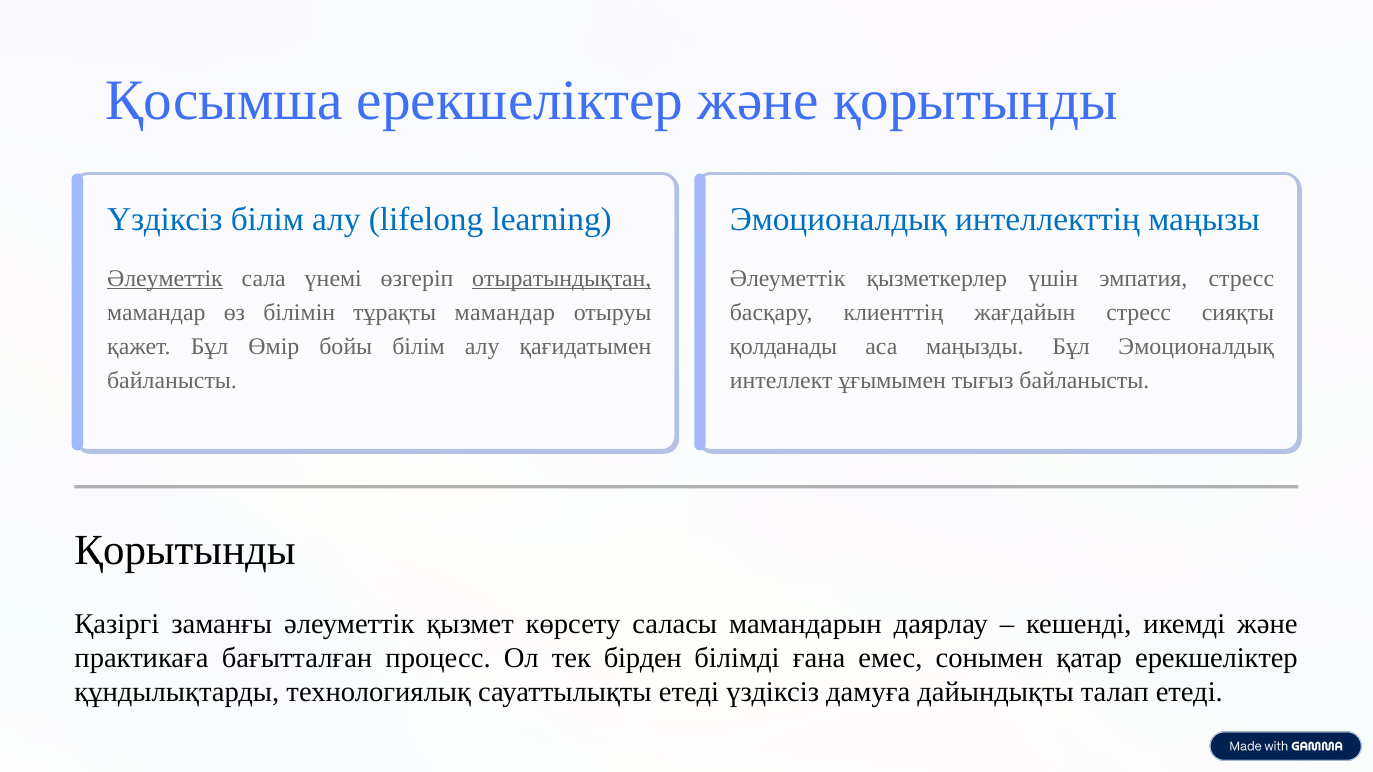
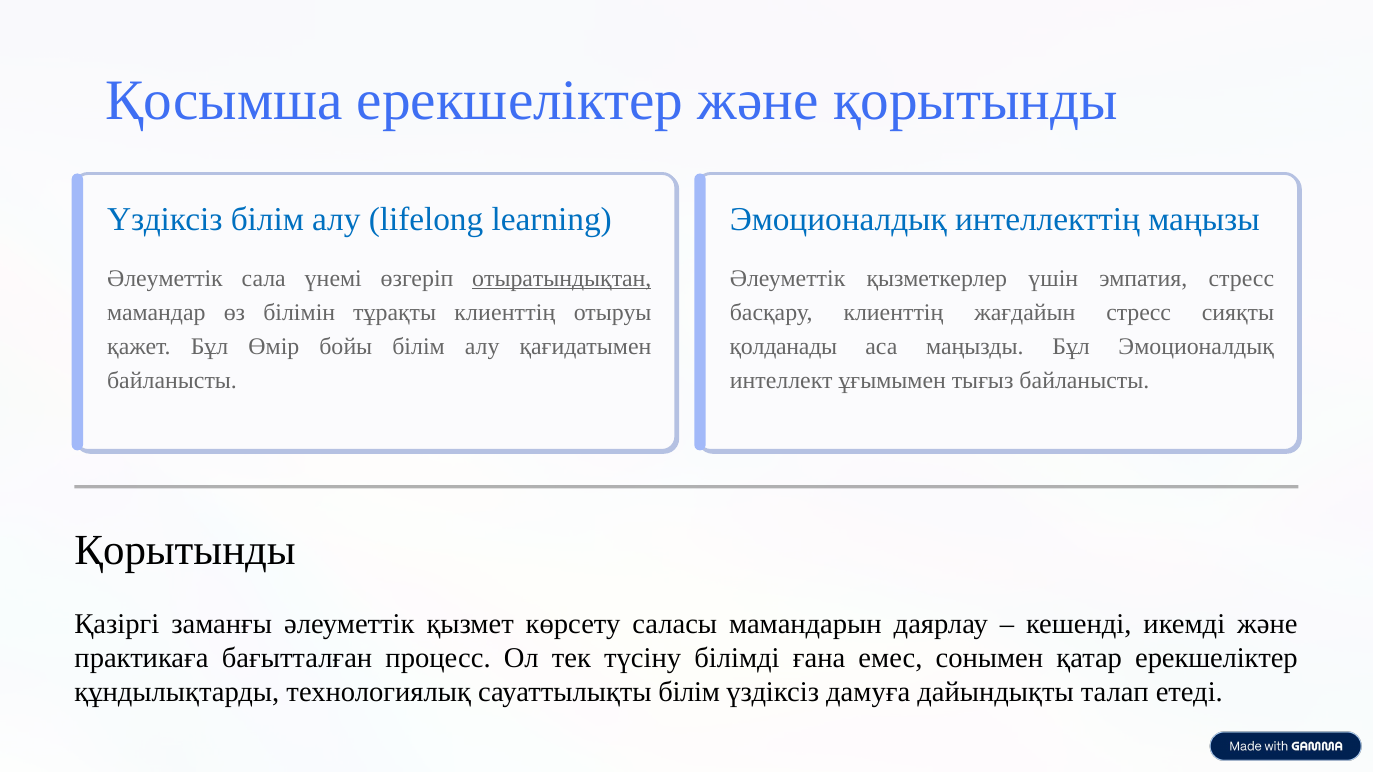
Әлеуметтік underline: present -> none (165, 278)
тұрақты мамандар: мамандар -> клиенттің (505, 312)
бірден: бірден -> түсіну (643, 658)
сауаттылықты етеді: етеді -> білім (689, 692)
